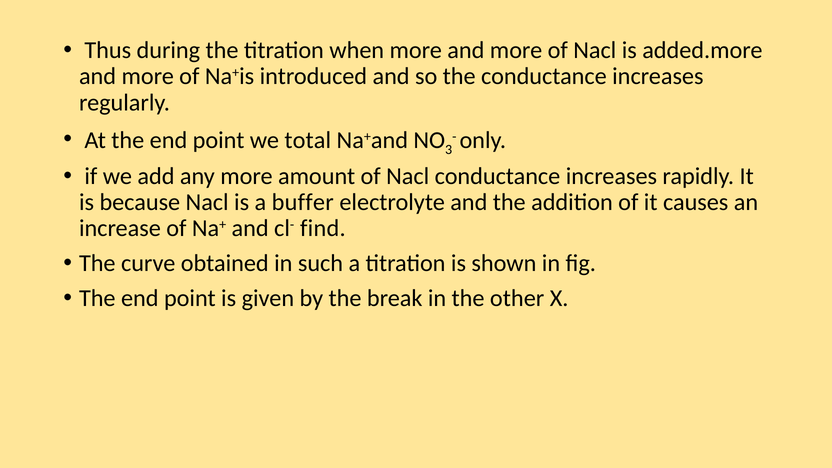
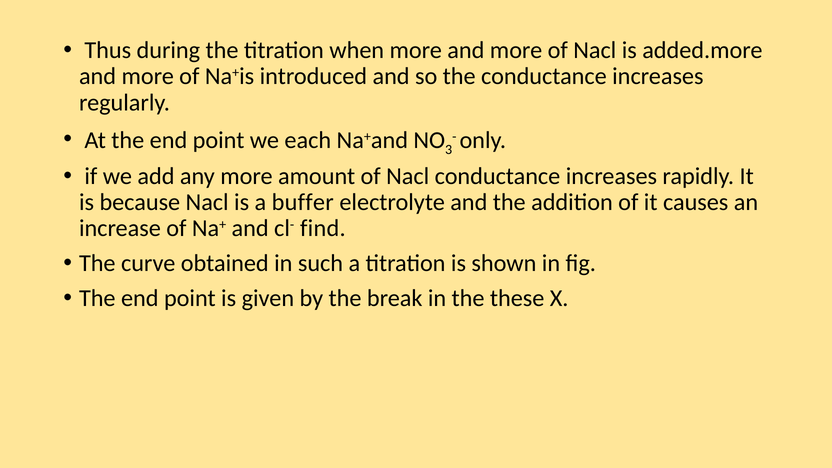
total: total -> each (308, 140)
other: other -> these (517, 298)
